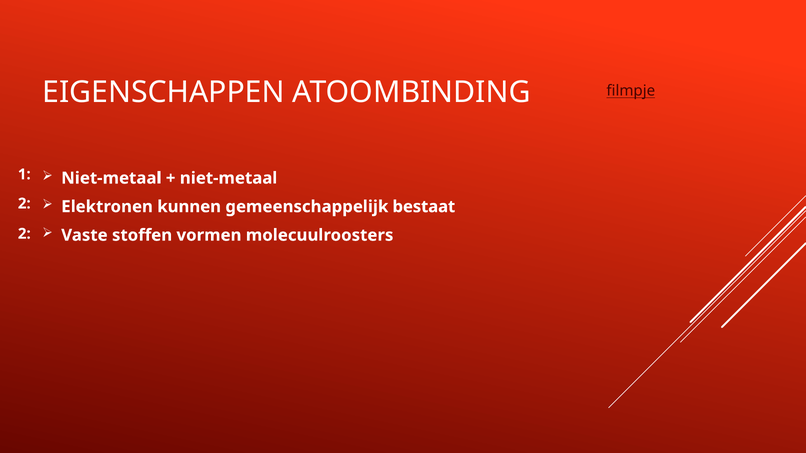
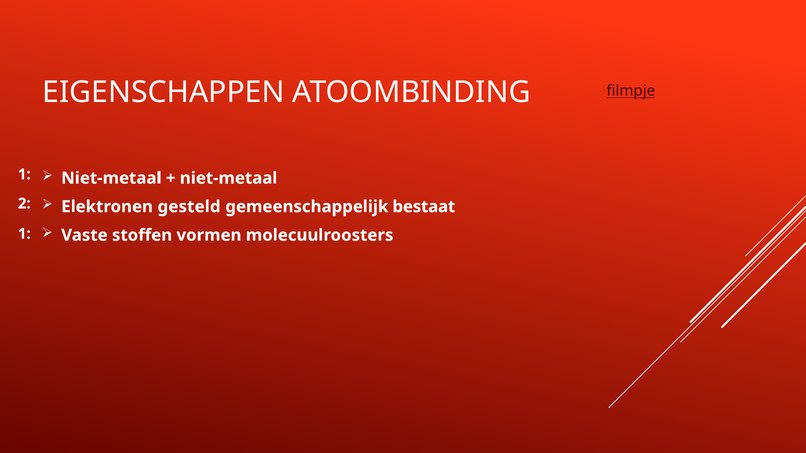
kunnen: kunnen -> gesteld (189, 207)
2: 2 -> 1 (24, 234)
